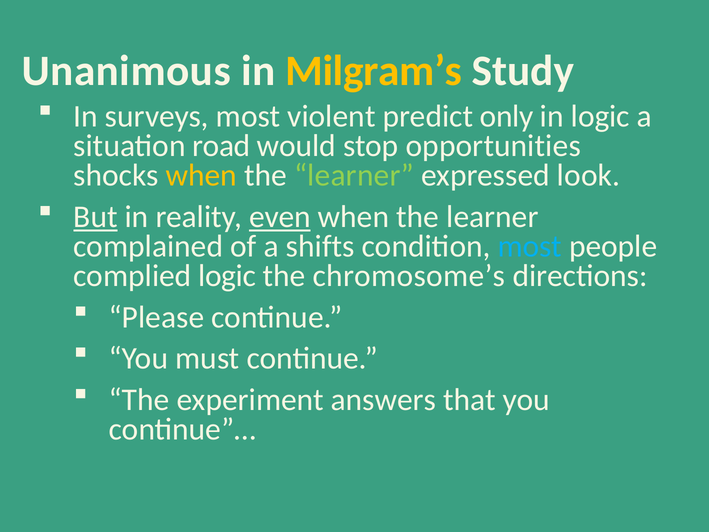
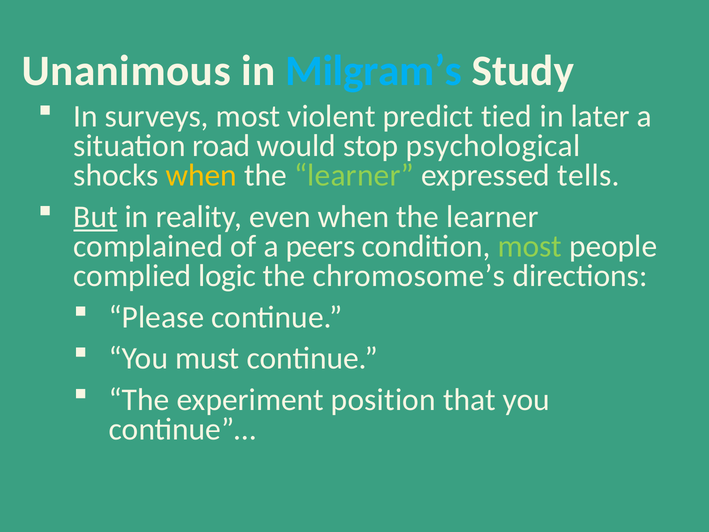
Milgram’s colour: yellow -> light blue (374, 71)
only: only -> tied (506, 116)
in logic: logic -> later (600, 116)
opportunities: opportunities -> psychological (493, 146)
look: look -> tells (588, 175)
even underline: present -> none (280, 217)
shifts: shifts -> peers (320, 246)
most colour: light blue -> light green (530, 246)
answers: answers -> position (383, 400)
